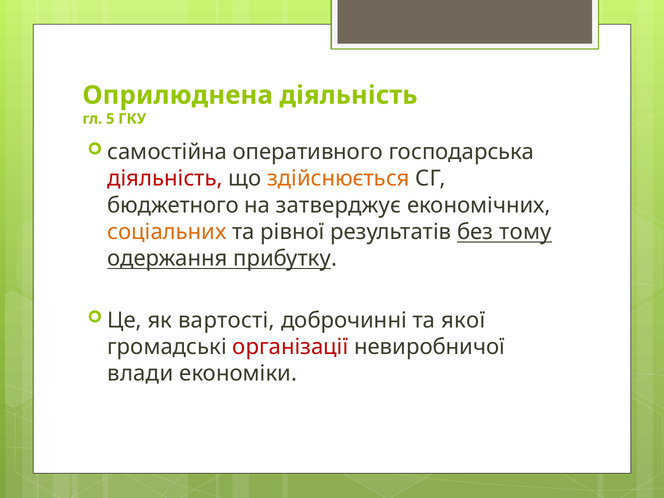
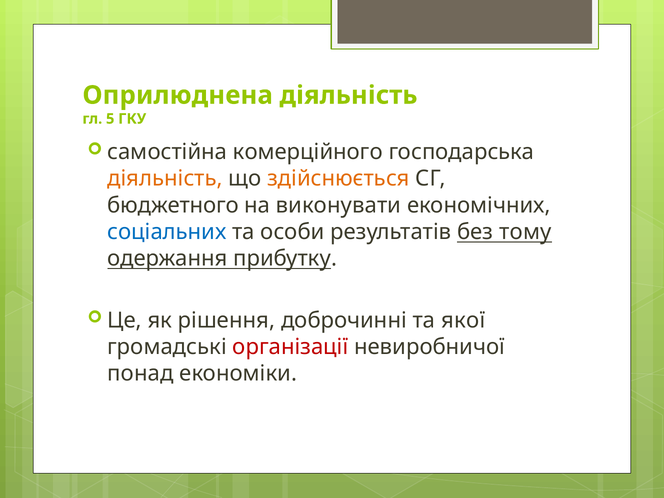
оперативного: оперативного -> комерційного (308, 152)
діяльність colour: red -> orange (165, 179)
затверджує: затверджує -> виконувати (339, 205)
соціальних colour: orange -> blue (167, 232)
рівної: рівної -> особи (293, 232)
вартості: вартості -> рішення (227, 320)
влади: влади -> понад (140, 373)
